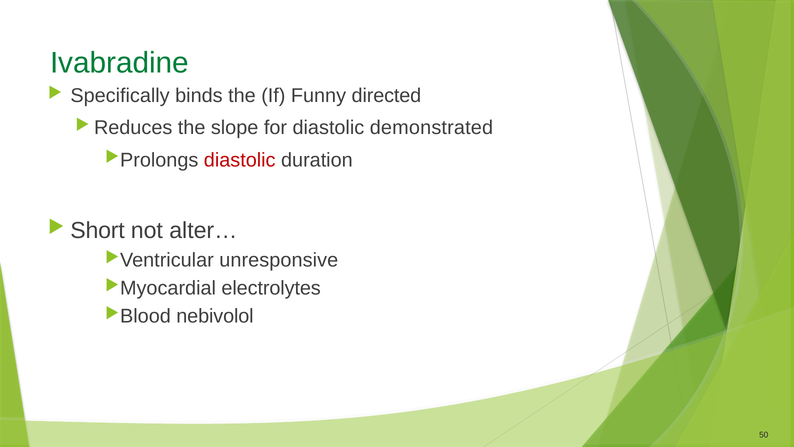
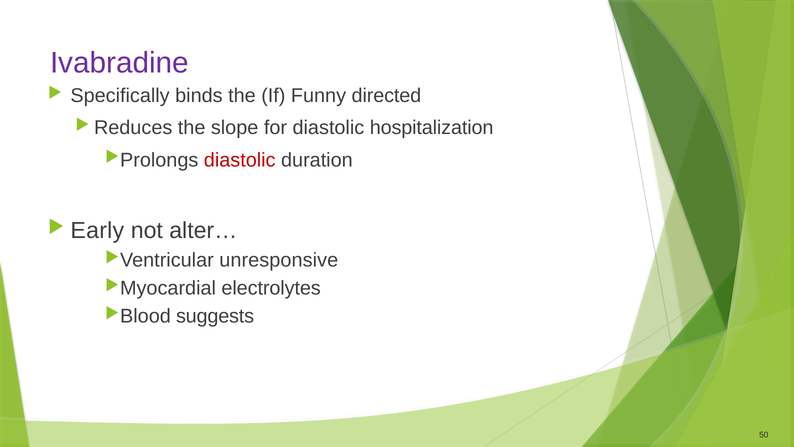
Ivabradine colour: green -> purple (120, 63)
demonstrated: demonstrated -> hospitalization (432, 128)
Short: Short -> Early (97, 230)
nebivolol: nebivolol -> suggests (215, 316)
